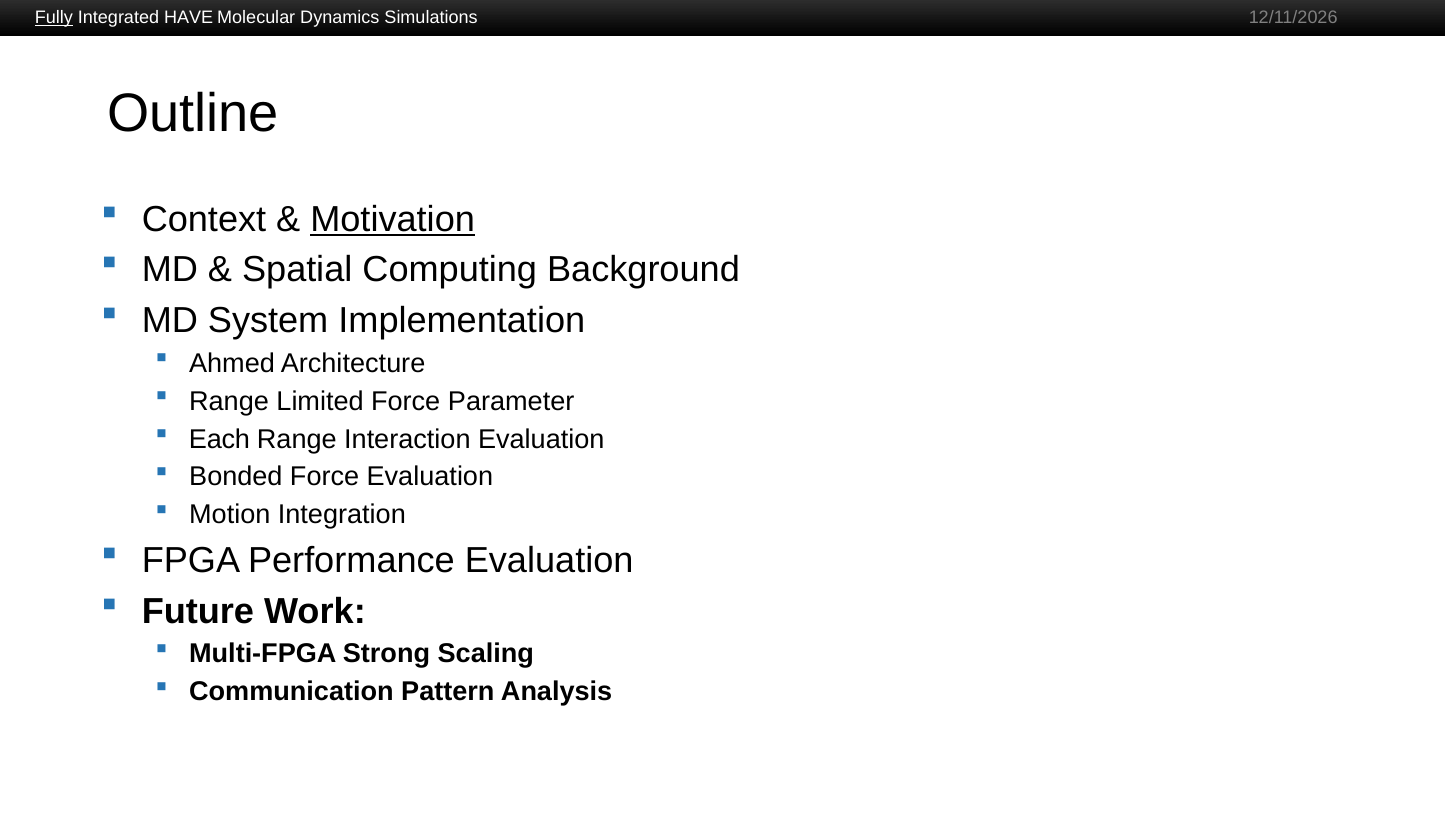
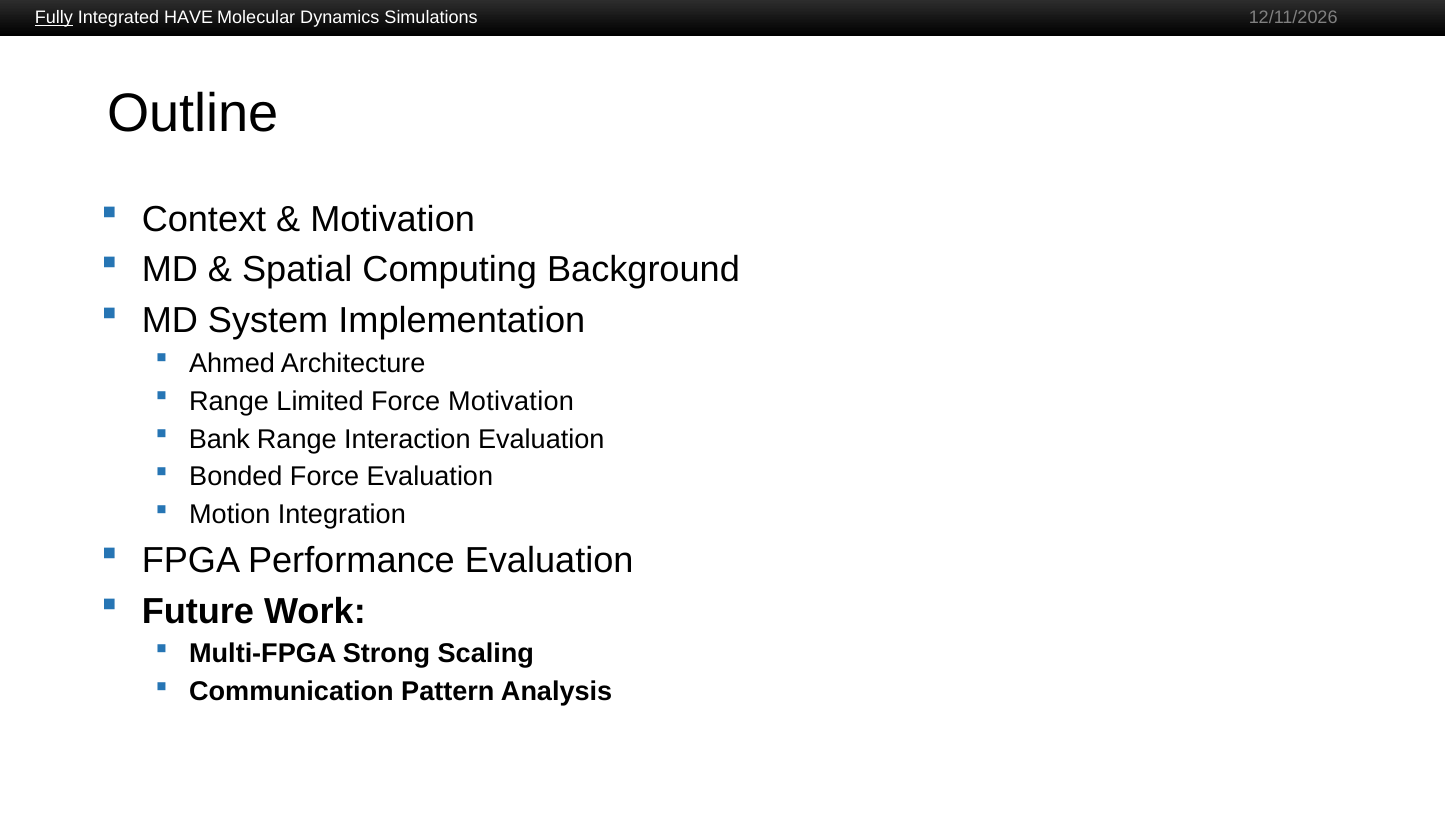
Motivation underline: present -> none (393, 219)
Force Parameter: Parameter -> Motivation (511, 401)
Each: Each -> Bank (219, 439)
